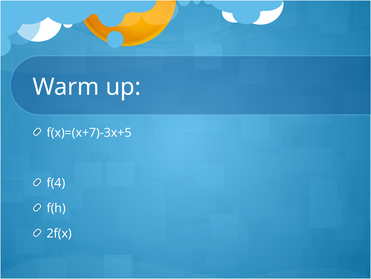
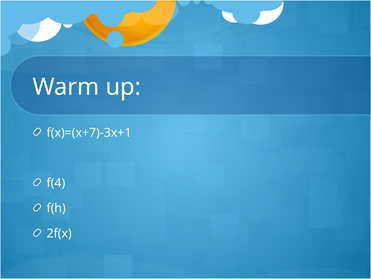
f(x)=(x+7)-3x+5: f(x)=(x+7)-3x+5 -> f(x)=(x+7)-3x+1 (89, 132)
